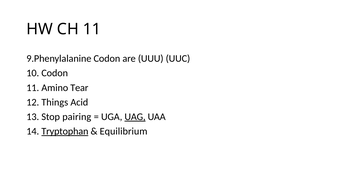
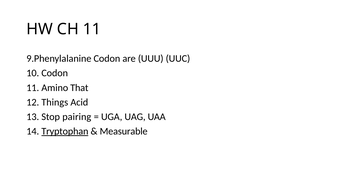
Tear: Tear -> That (79, 88)
UAG underline: present -> none (135, 117)
Equilibrium: Equilibrium -> Measurable (124, 131)
